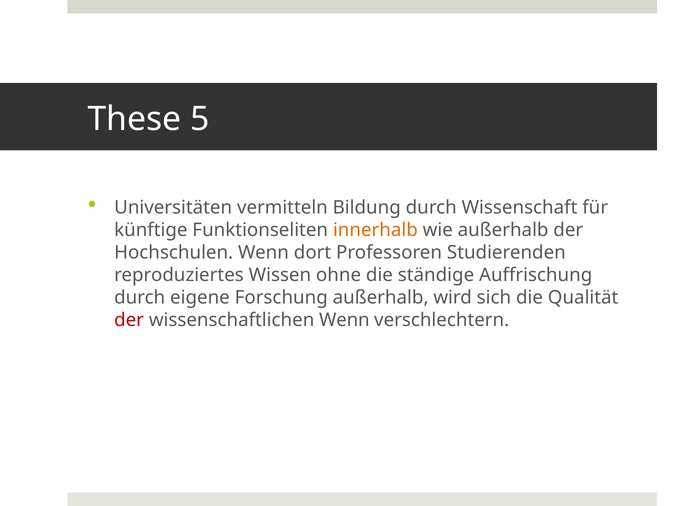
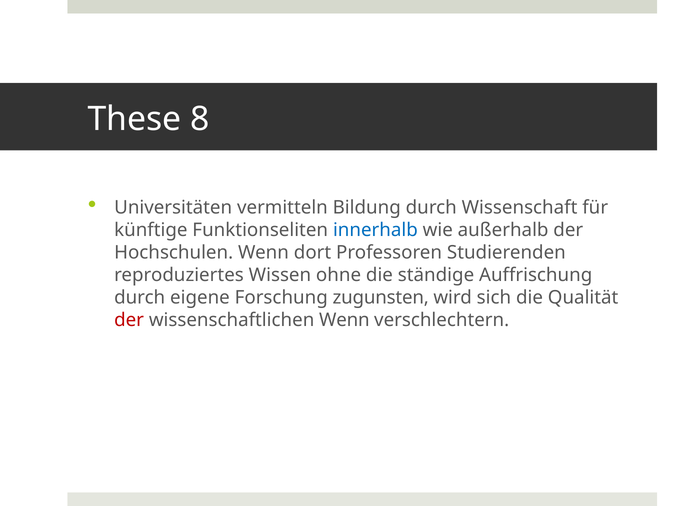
5: 5 -> 8 (200, 119)
innerhalb colour: orange -> blue (375, 230)
Forschung außerhalb: außerhalb -> zugunsten (381, 297)
